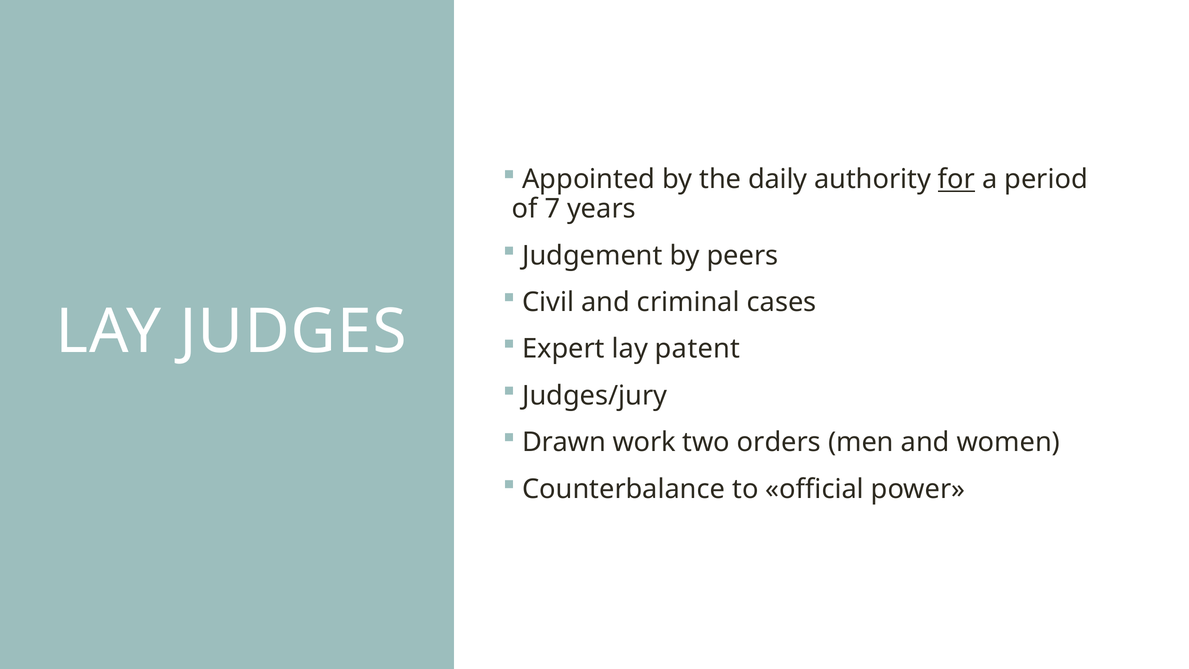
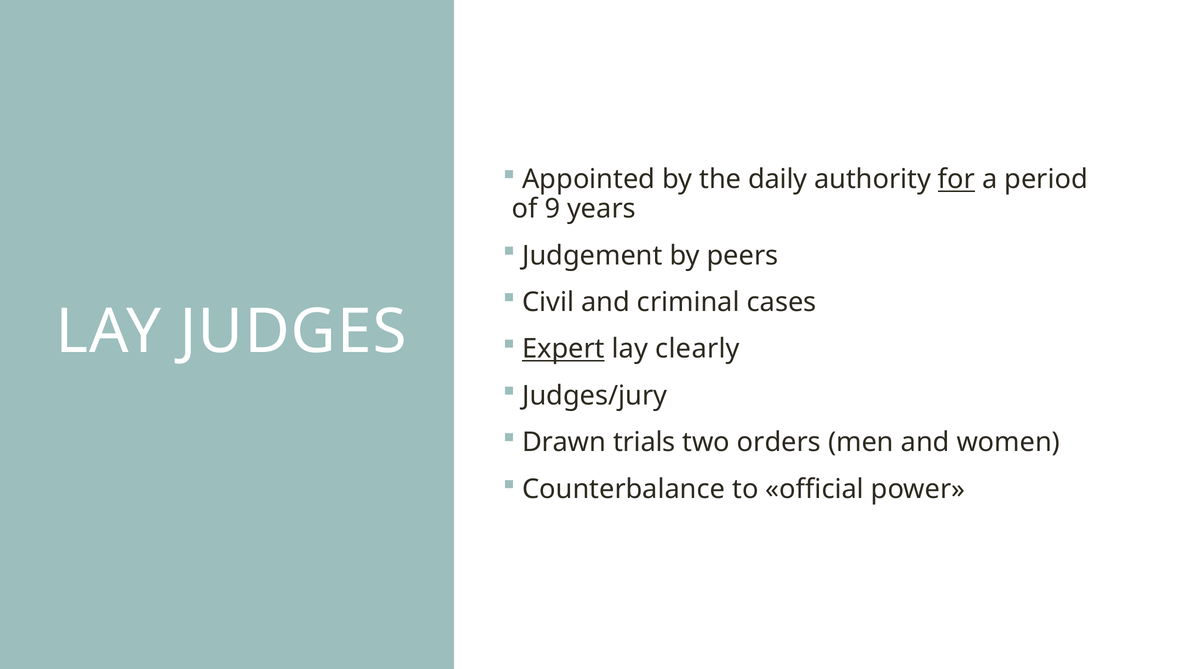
7: 7 -> 9 (552, 209)
Expert underline: none -> present (563, 349)
patent: patent -> clearly (698, 349)
work: work -> trials (644, 442)
